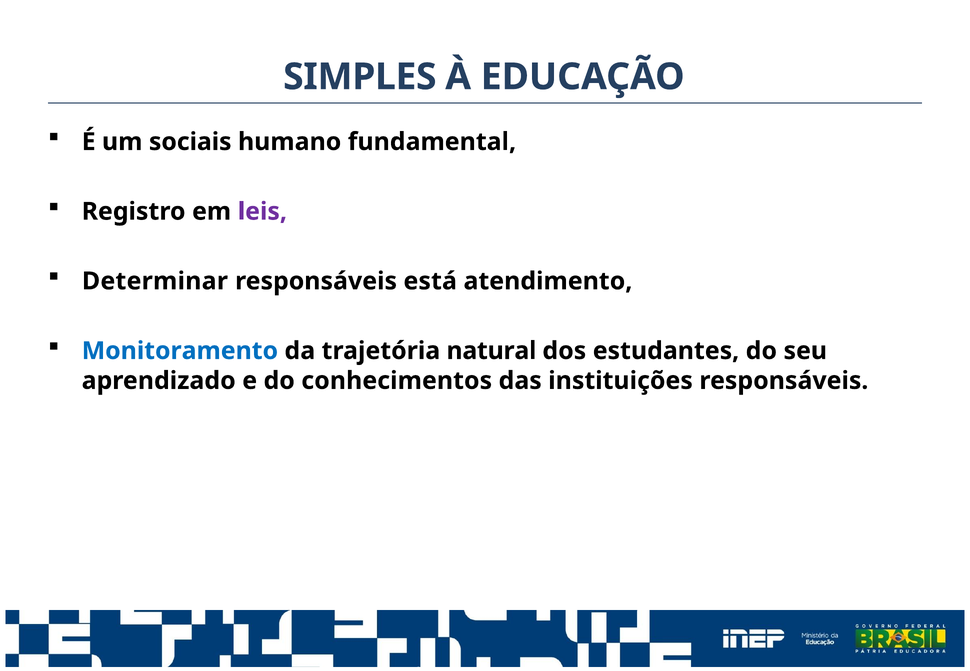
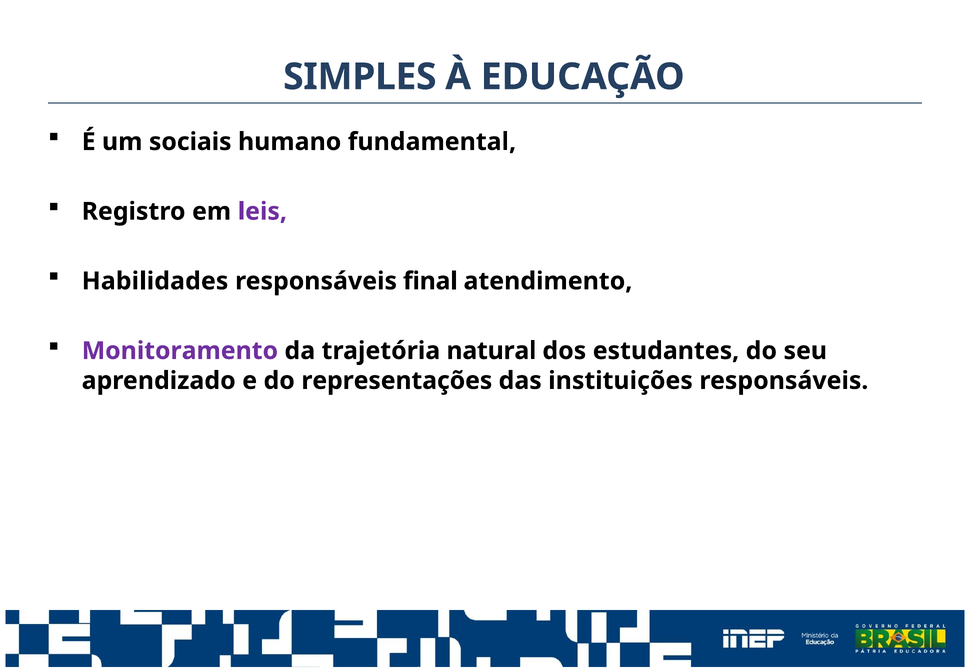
Determinar: Determinar -> Habilidades (155, 281)
está: está -> final (430, 281)
Monitoramento colour: blue -> purple (180, 351)
conhecimentos: conhecimentos -> representações (397, 381)
